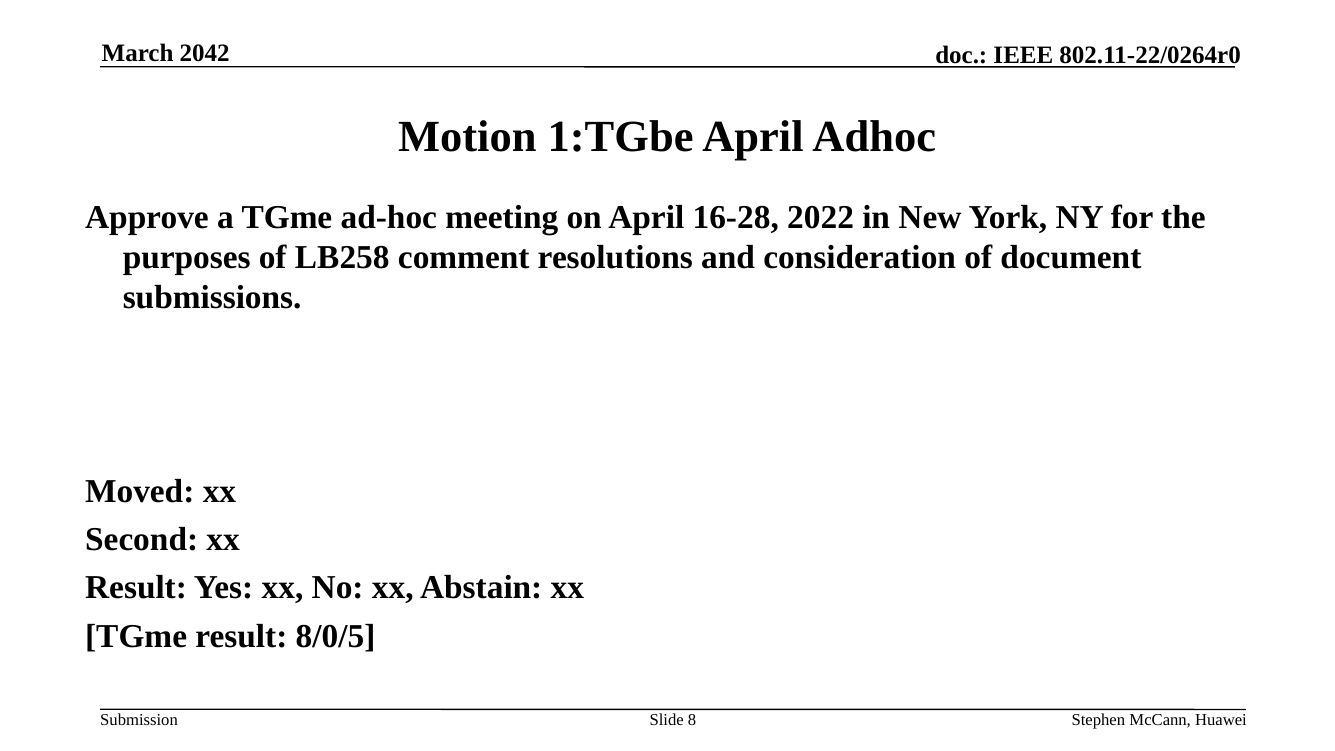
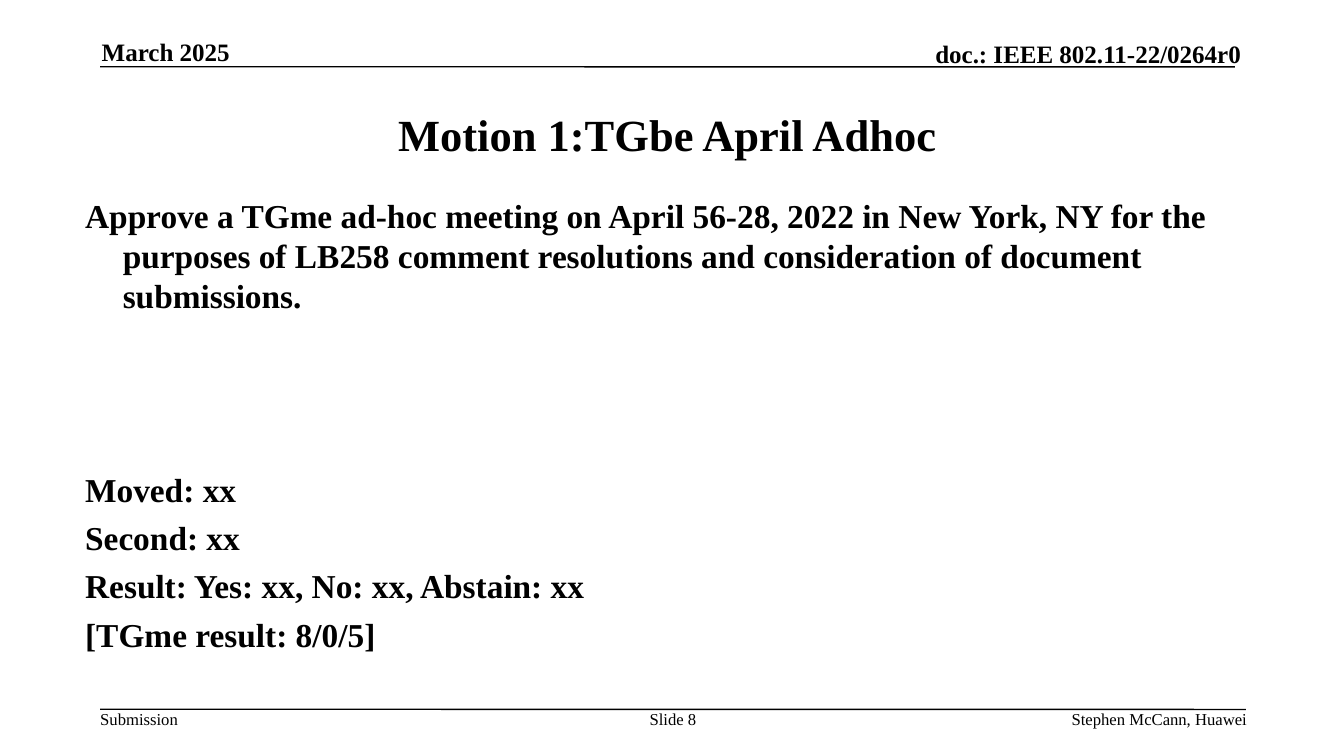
2042: 2042 -> 2025 (205, 53)
16-28: 16-28 -> 56-28 (736, 217)
